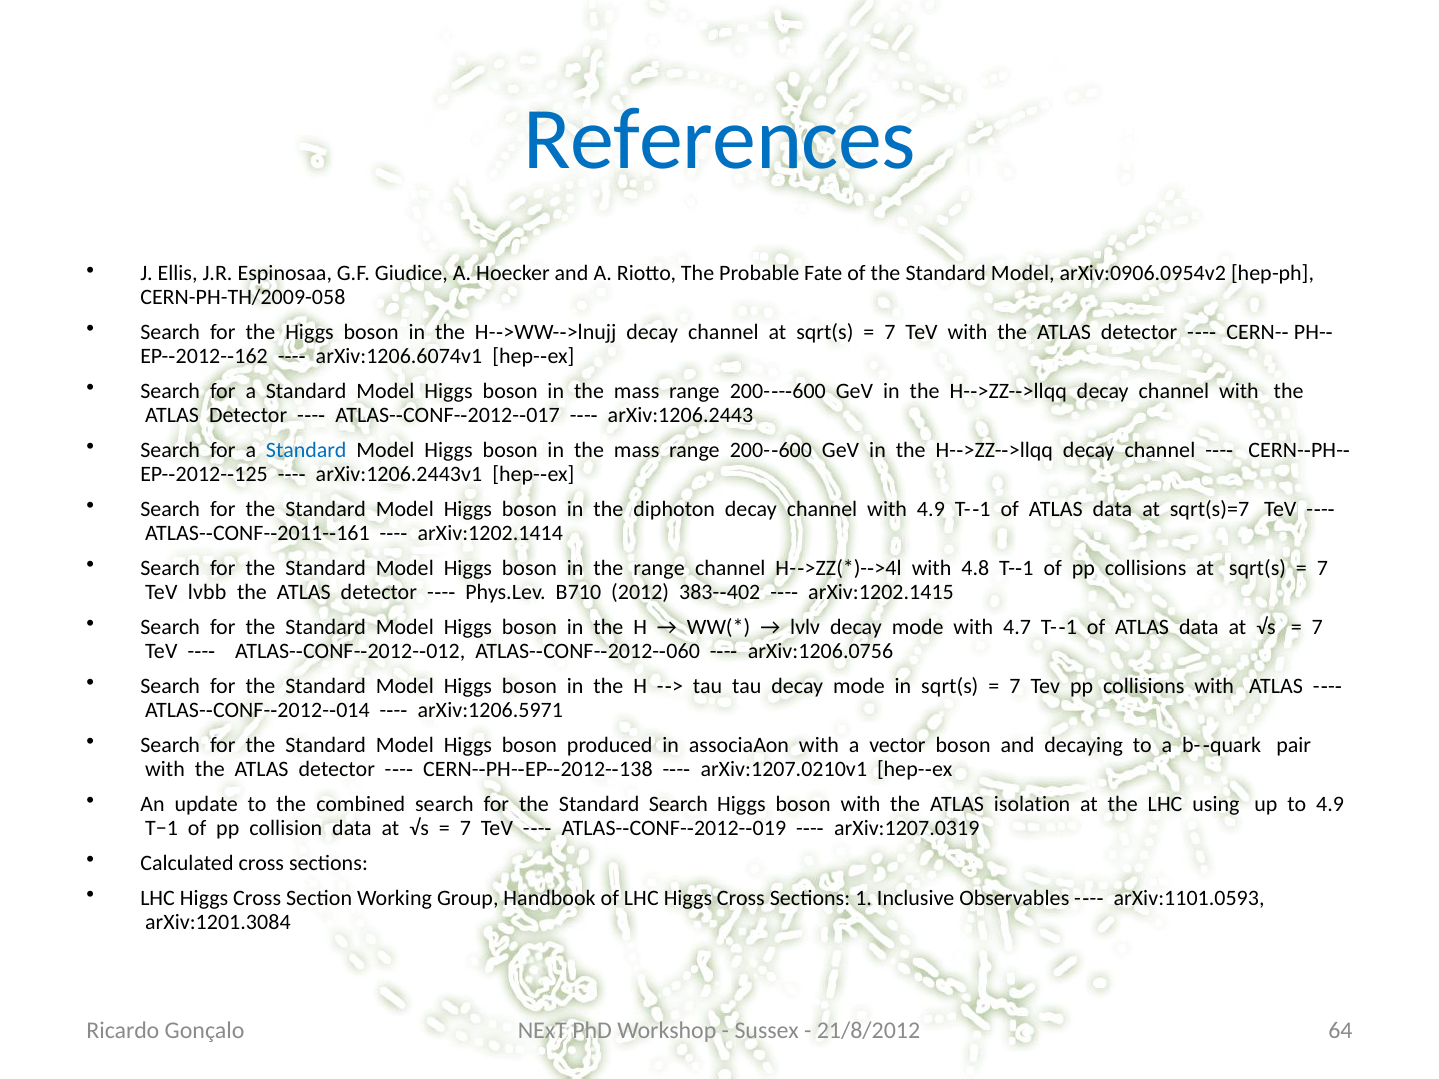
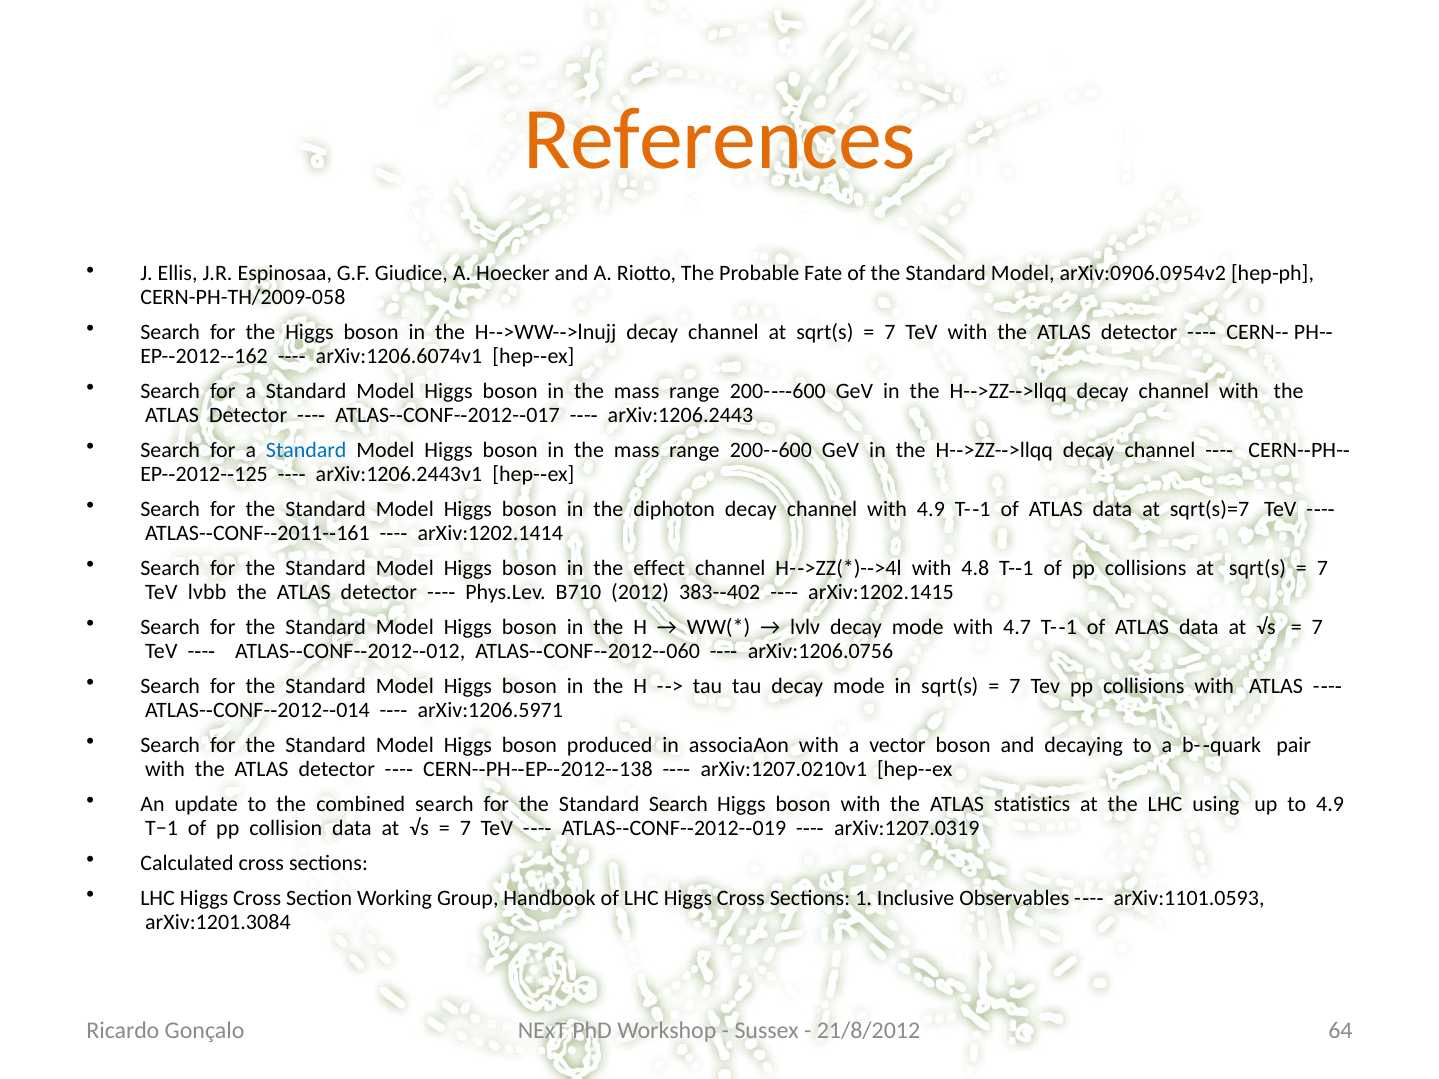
References colour: blue -> orange (720, 139)
the range: range -> effect (659, 569)
isolation: isolation -> statistics (1032, 805)
